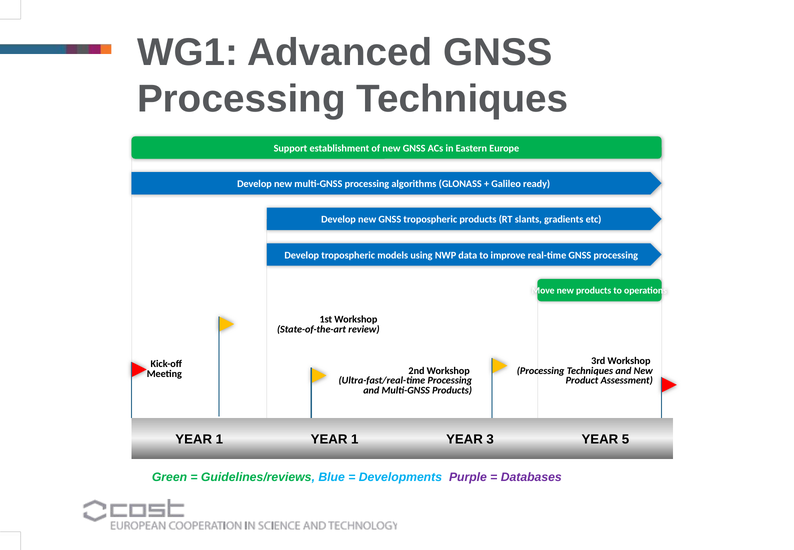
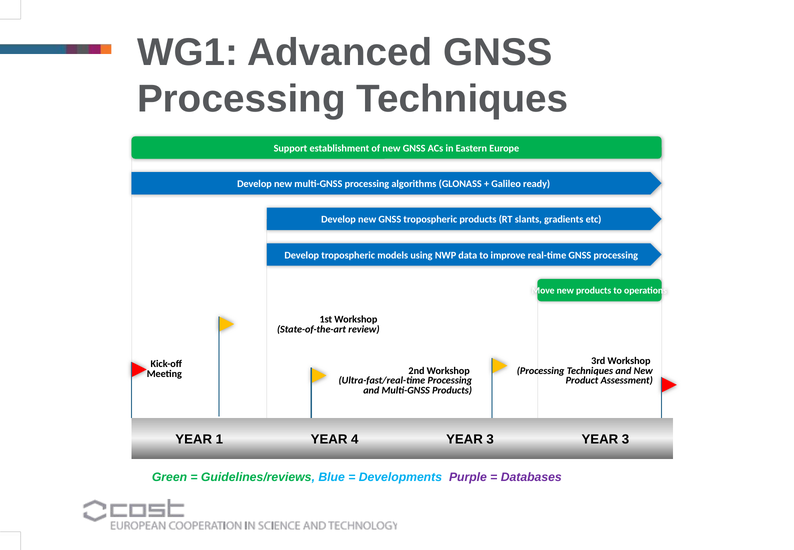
1 YEAR 1: 1 -> 4 (355, 439)
3 YEAR 5: 5 -> 3 (626, 439)
